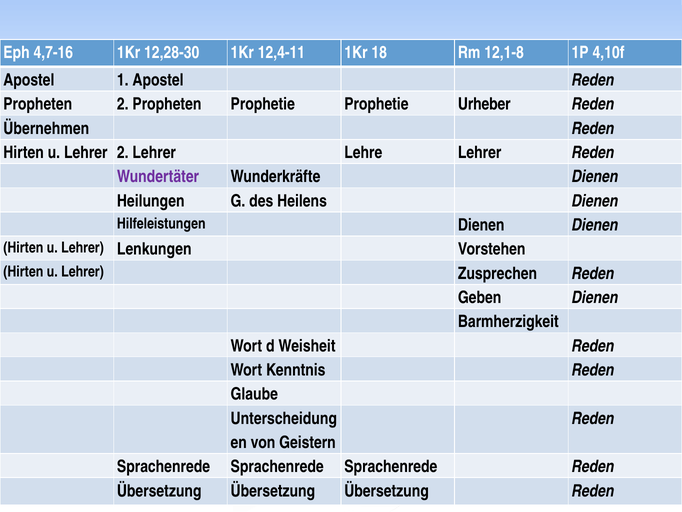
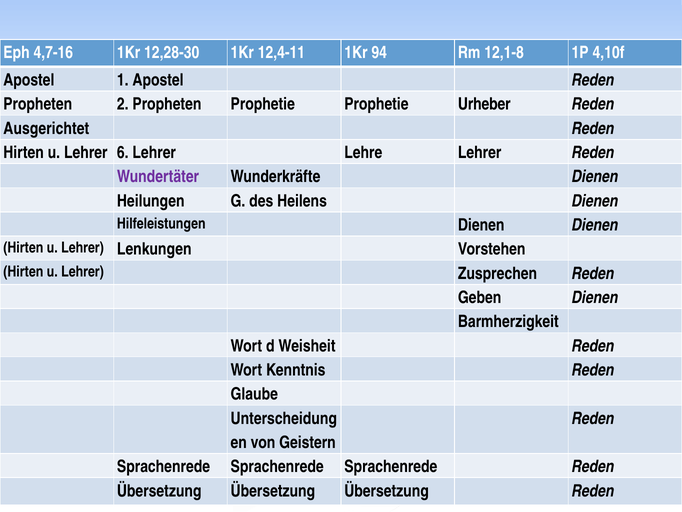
18: 18 -> 94 (379, 53)
Übernehmen: Übernehmen -> Ausgerichtet (46, 128)
Lehrer 2: 2 -> 6 (123, 152)
